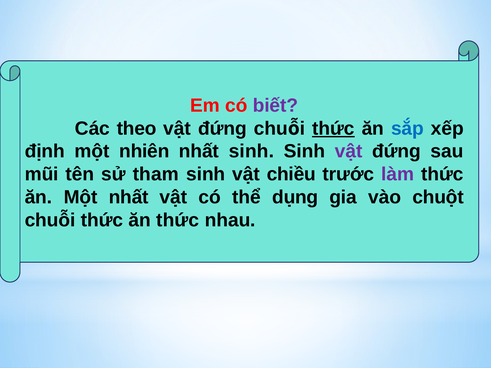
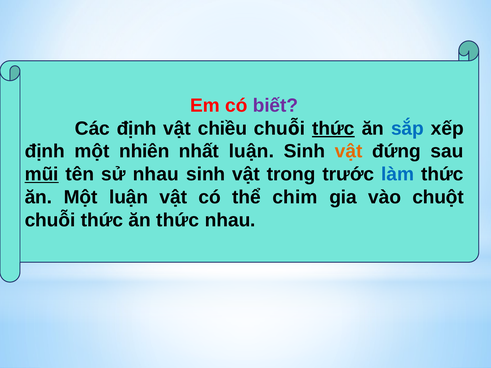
Các theo: theo -> định (137, 129)
đứng: đứng -> chiều (222, 129)
nhất sinh: sinh -> luận (251, 151)
vật colour: purple -> orange (349, 151)
mũi underline: none -> present (42, 174)
sử tham: tham -> nhau (156, 174)
chiều: chiều -> trong (291, 174)
làm colour: purple -> blue (398, 174)
Một nhất: nhất -> luận (129, 197)
dụng: dụng -> chim (295, 197)
